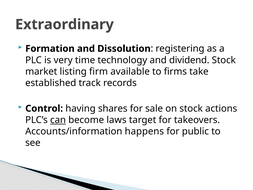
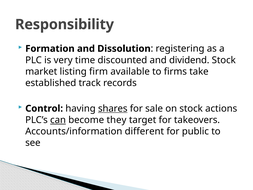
Extraordinary: Extraordinary -> Responsibility (65, 24)
technology: technology -> discounted (122, 60)
shares underline: none -> present (113, 108)
laws: laws -> they (117, 120)
happens: happens -> different (144, 131)
